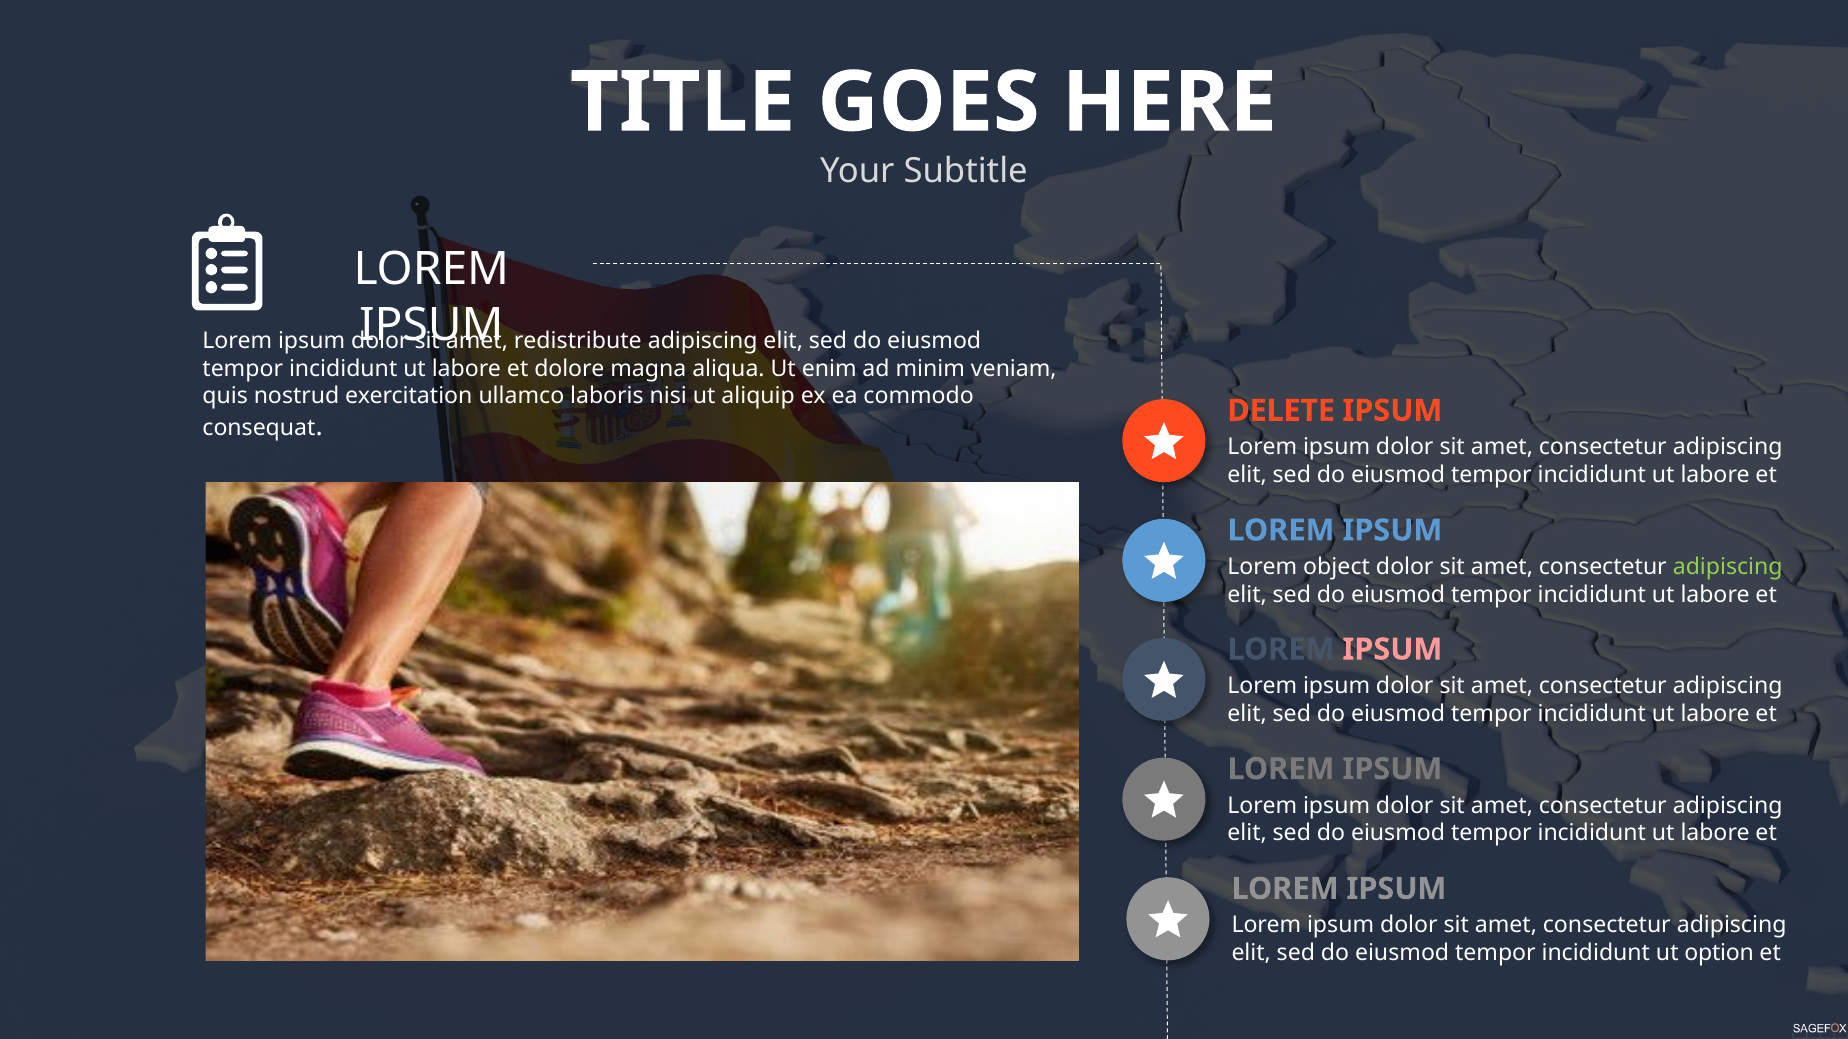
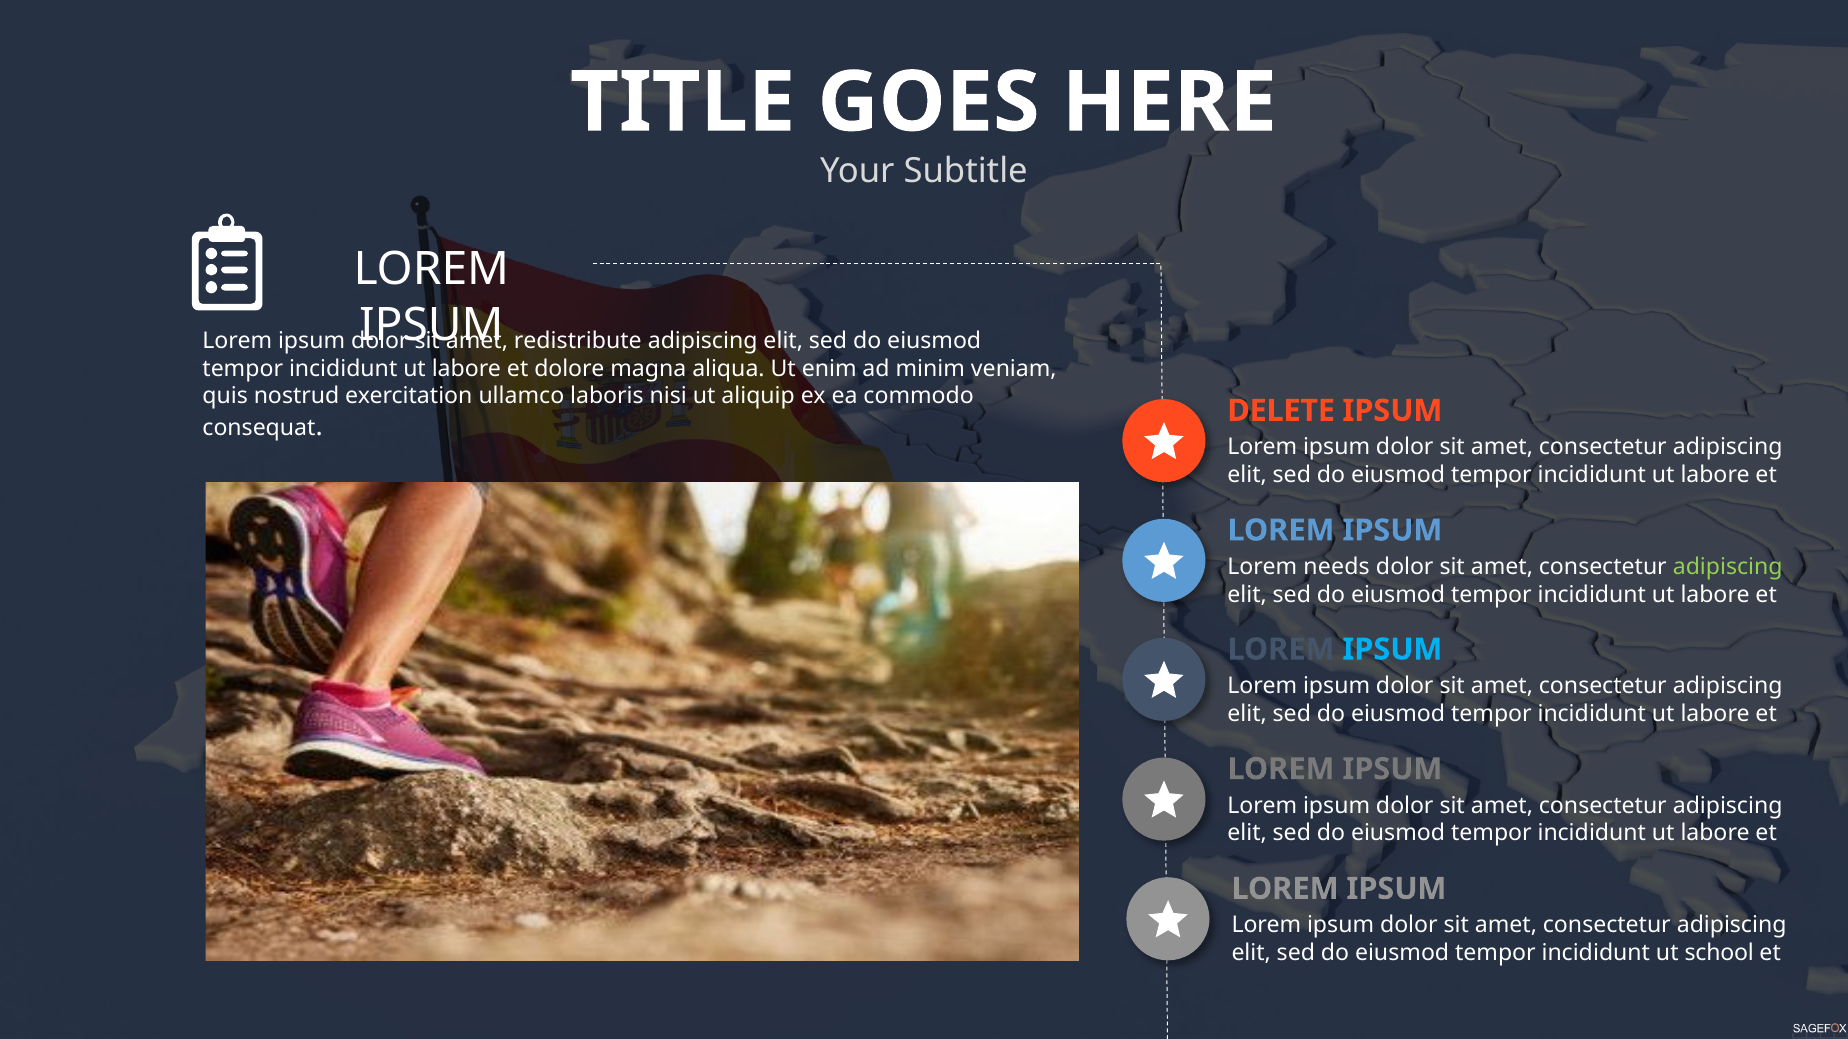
object: object -> needs (1337, 567)
IPSUM colour: pink -> light blue (1392, 650)
option: option -> school (1719, 953)
